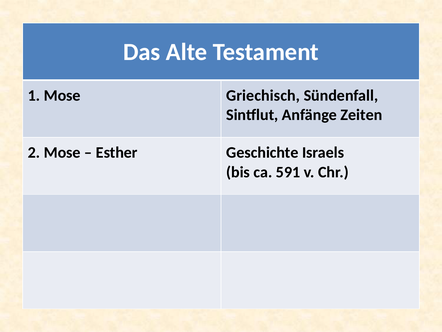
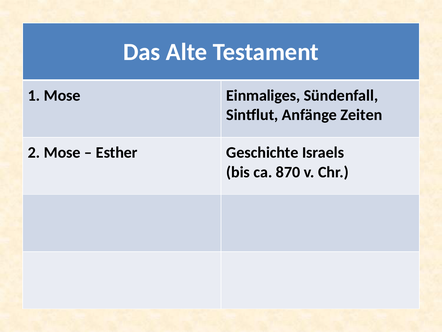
Griechisch: Griechisch -> Einmaliges (263, 95)
591: 591 -> 870 (288, 172)
